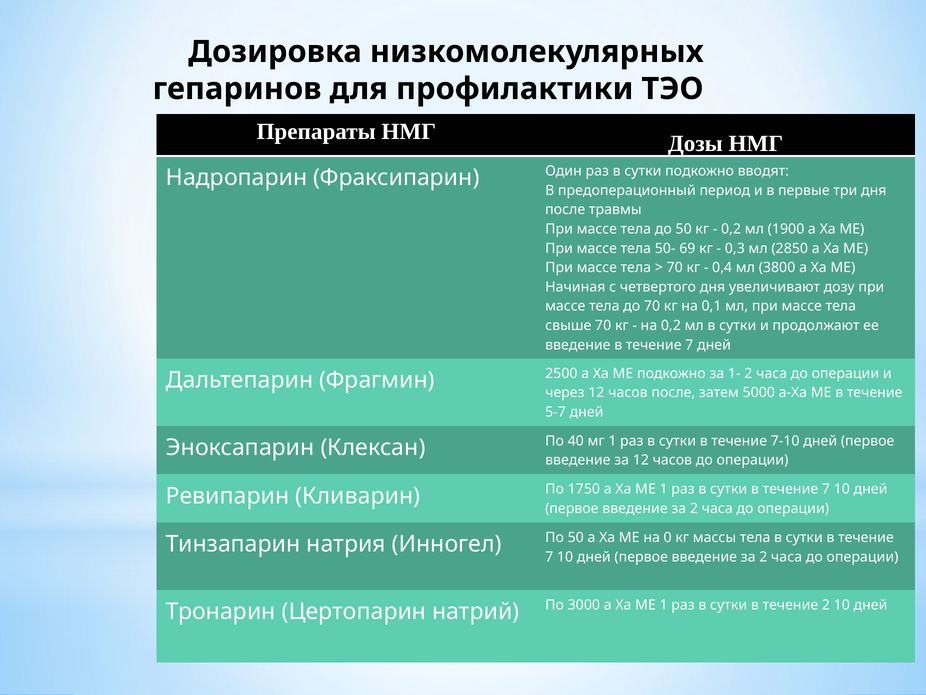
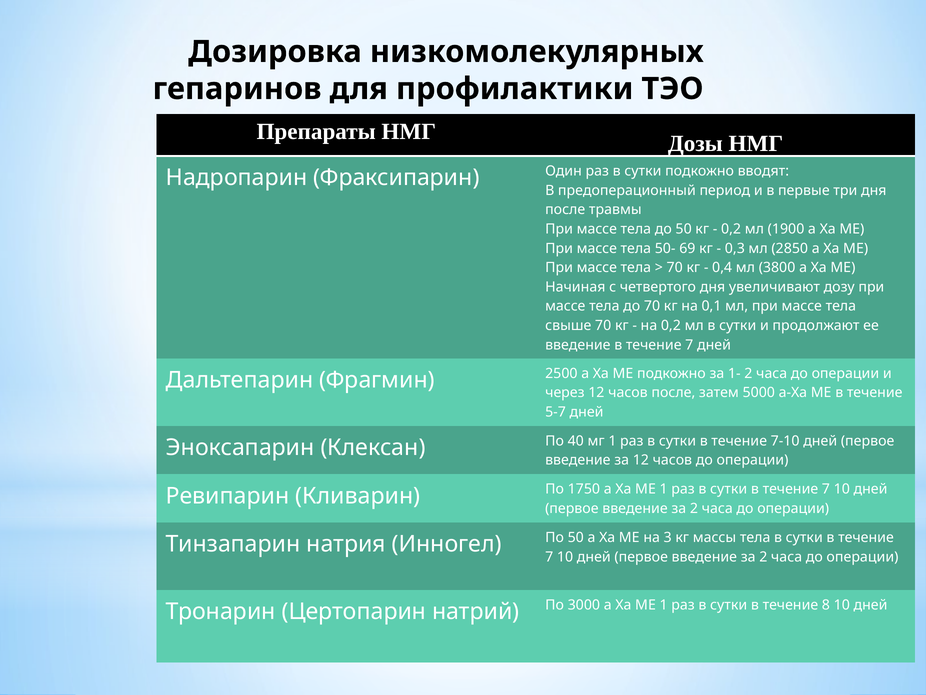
0: 0 -> 3 (668, 537)
течение 2: 2 -> 8 (826, 605)
